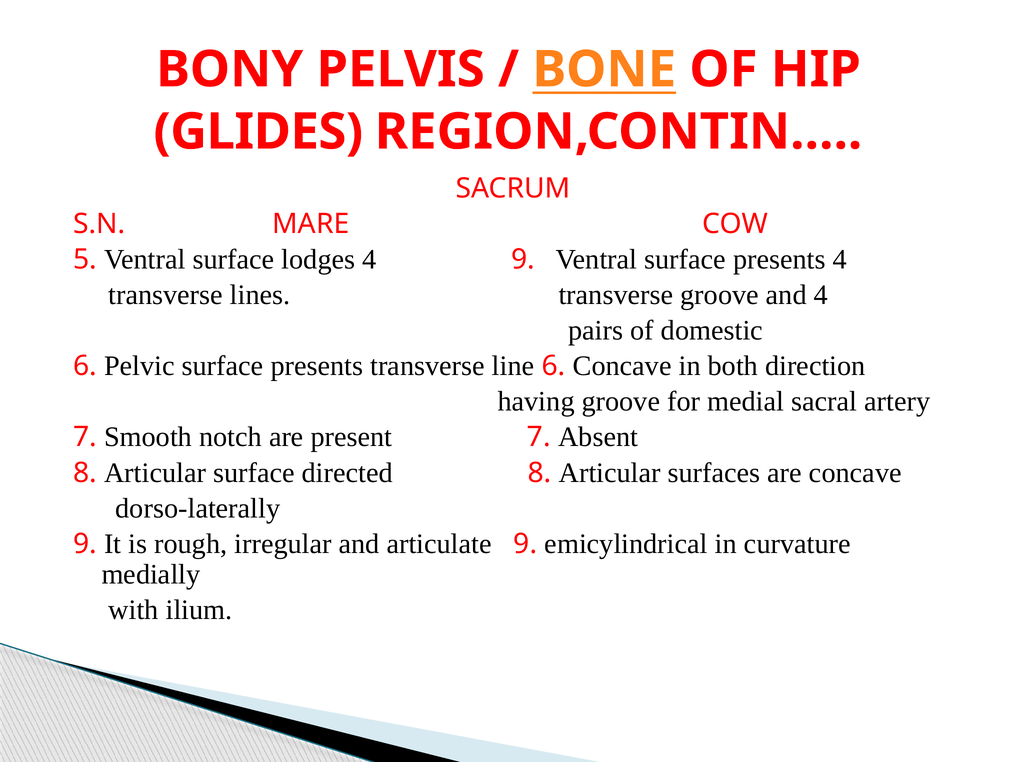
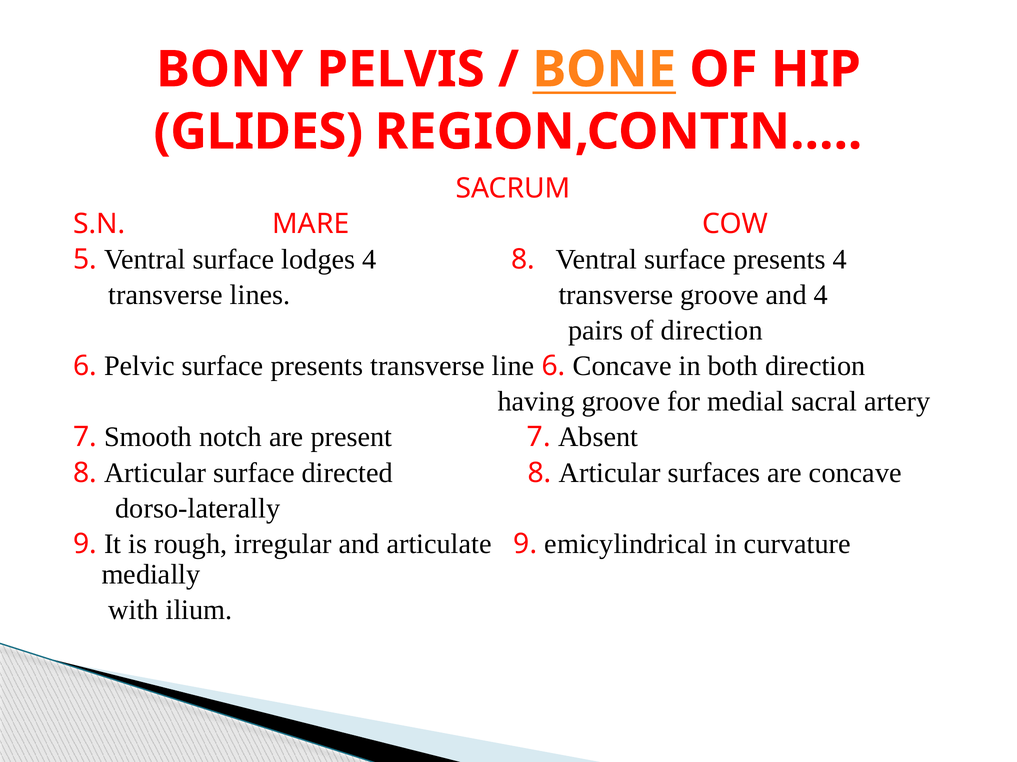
4 9: 9 -> 8 (523, 260)
of domestic: domestic -> direction (712, 331)
